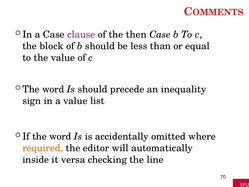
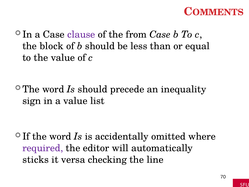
then: then -> from (136, 34)
required colour: orange -> purple (43, 148)
inside: inside -> sticks (36, 160)
